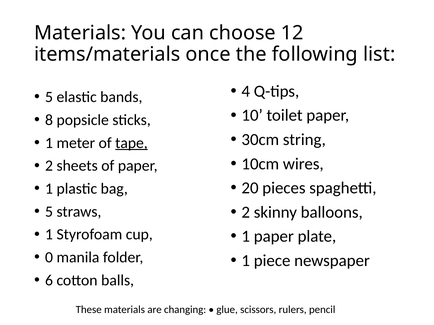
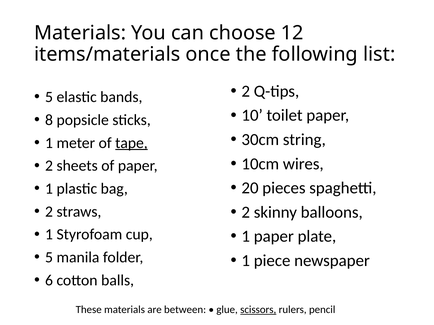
4: 4 -> 2 (246, 91)
5: 5 -> 2 (49, 212)
0: 0 -> 5 (49, 258)
changing: changing -> between (185, 310)
scissors underline: none -> present (258, 310)
